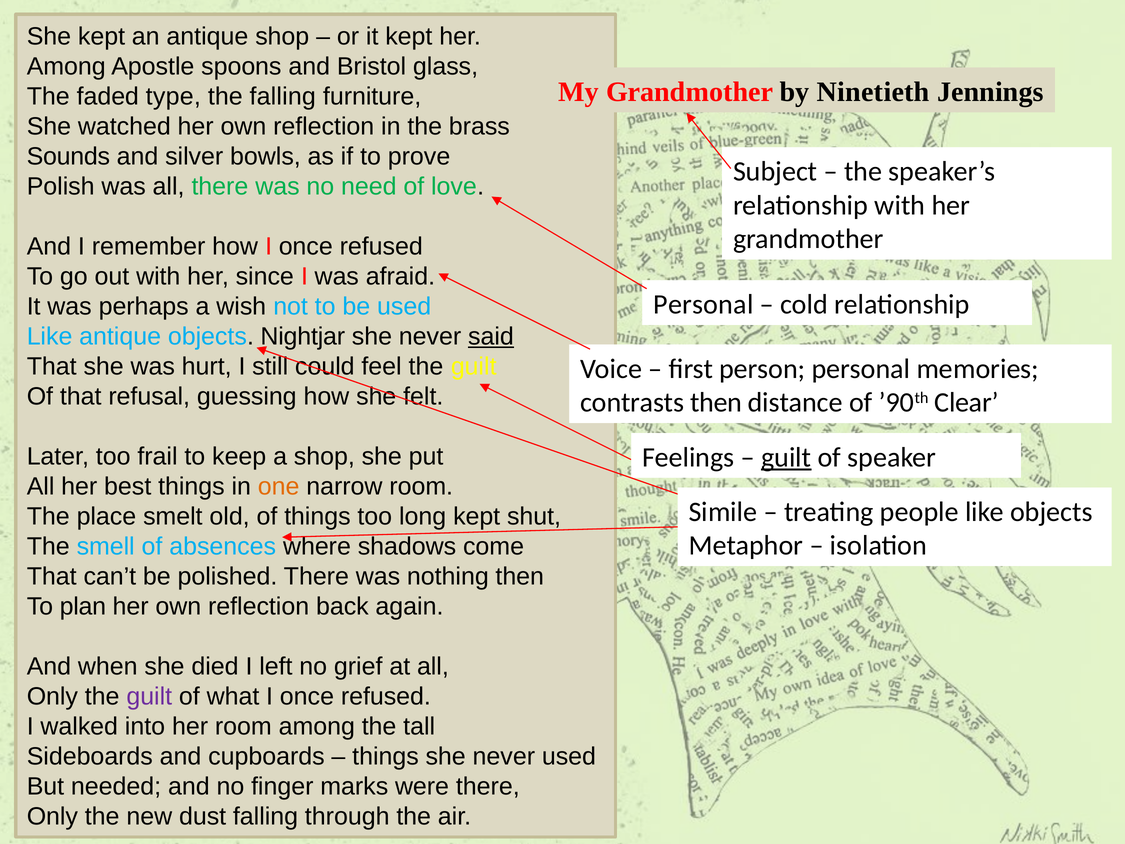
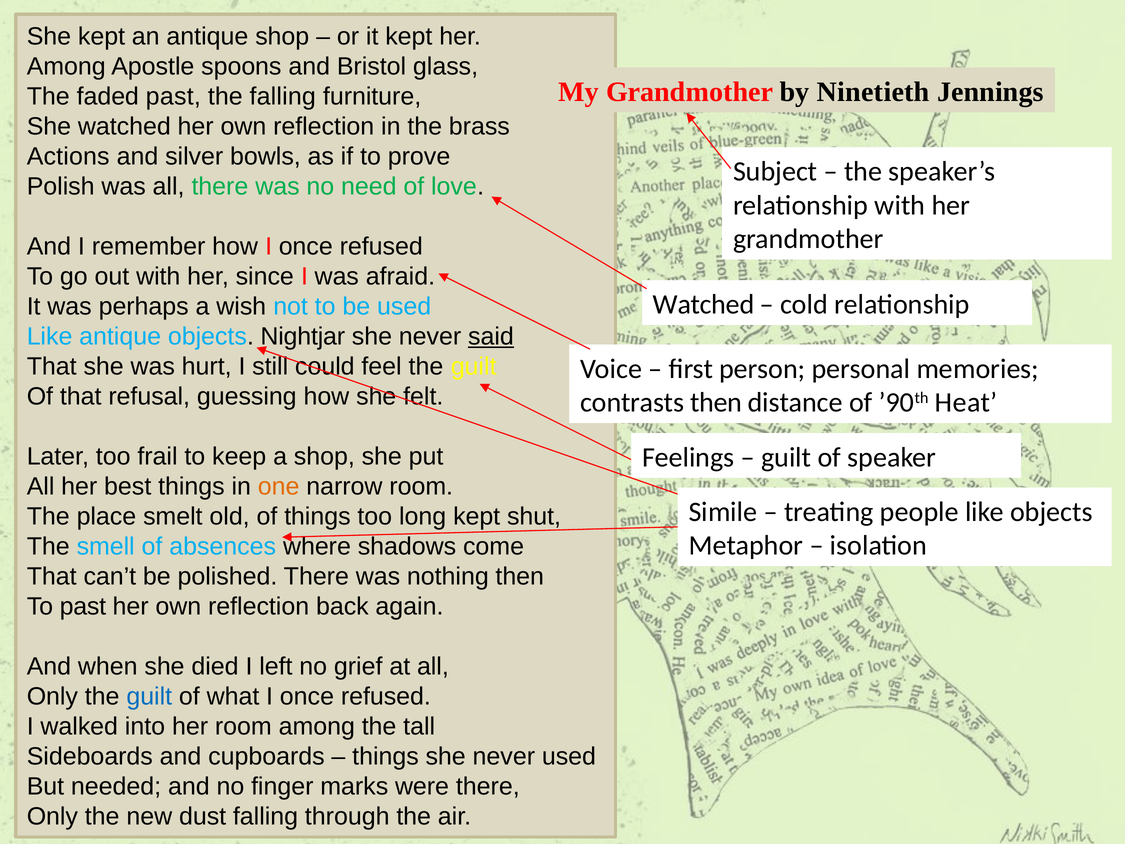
faded type: type -> past (173, 96)
Sounds: Sounds -> Actions (68, 156)
Personal: Personal -> Watched (704, 304)
Clear: Clear -> Heat (966, 402)
guilt underline: present -> none (786, 457)
To plan: plan -> past (83, 606)
guilt colour: purple -> blue (149, 696)
